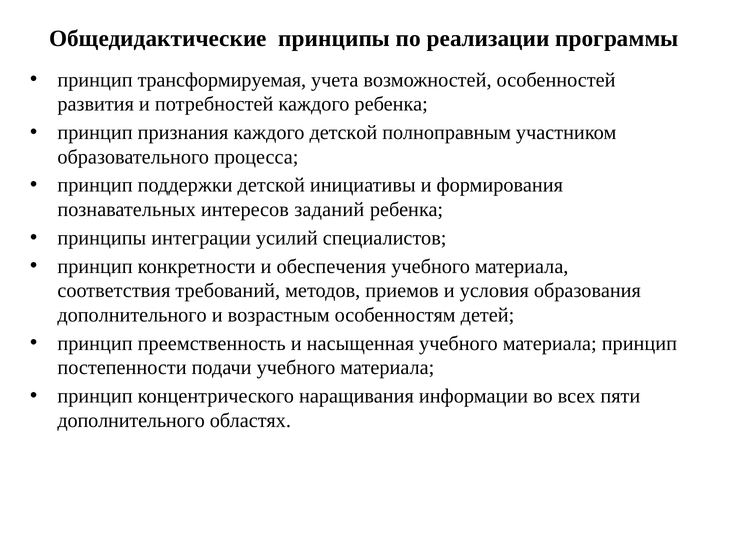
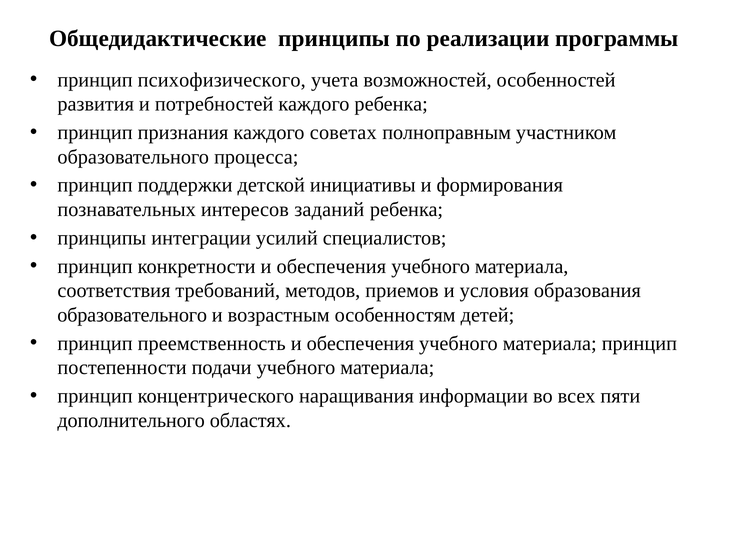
трансформируемая: трансформируемая -> психофизического (222, 80)
каждого детской: детской -> советах (343, 133)
дополнительного: дополнительного -> образовательного (132, 315)
насыщенная: насыщенная -> обеспечения (360, 343)
